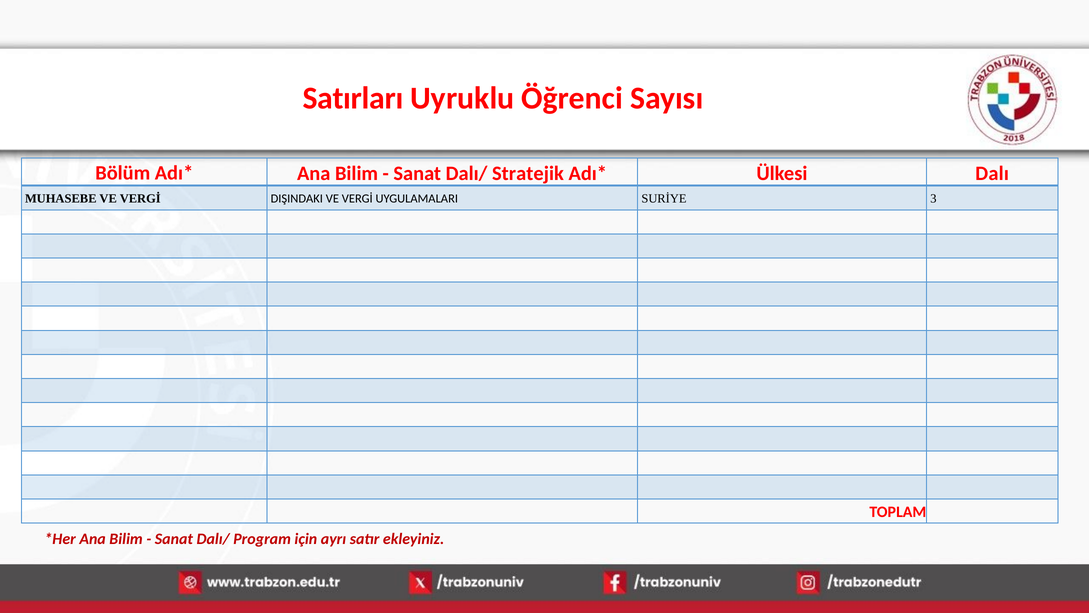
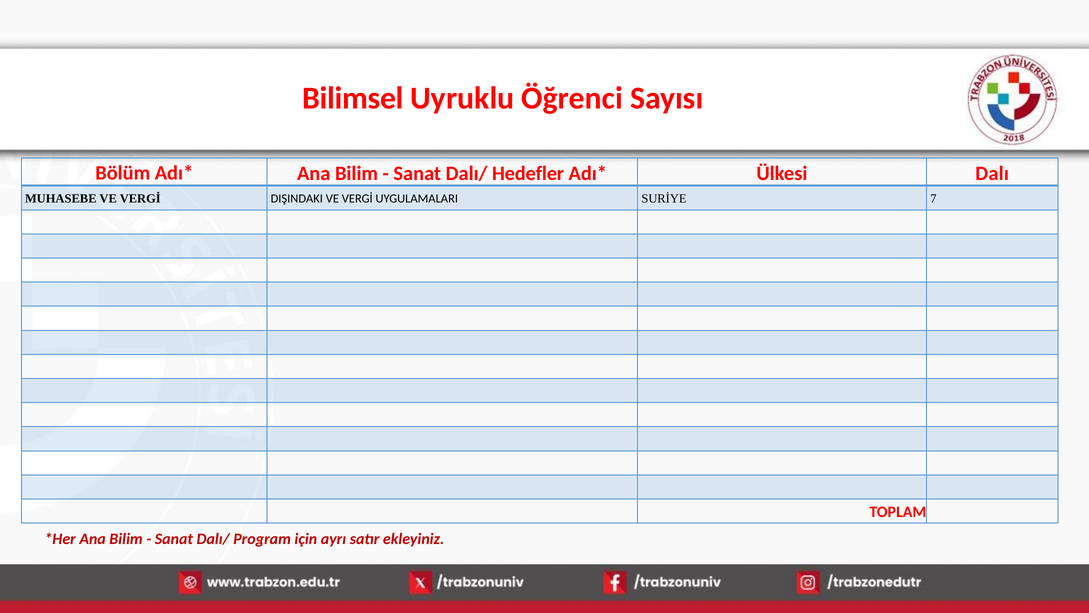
Satırları: Satırları -> Bilimsel (353, 98)
Stratejik: Stratejik -> Hedefler (528, 173)
3: 3 -> 7 (933, 199)
